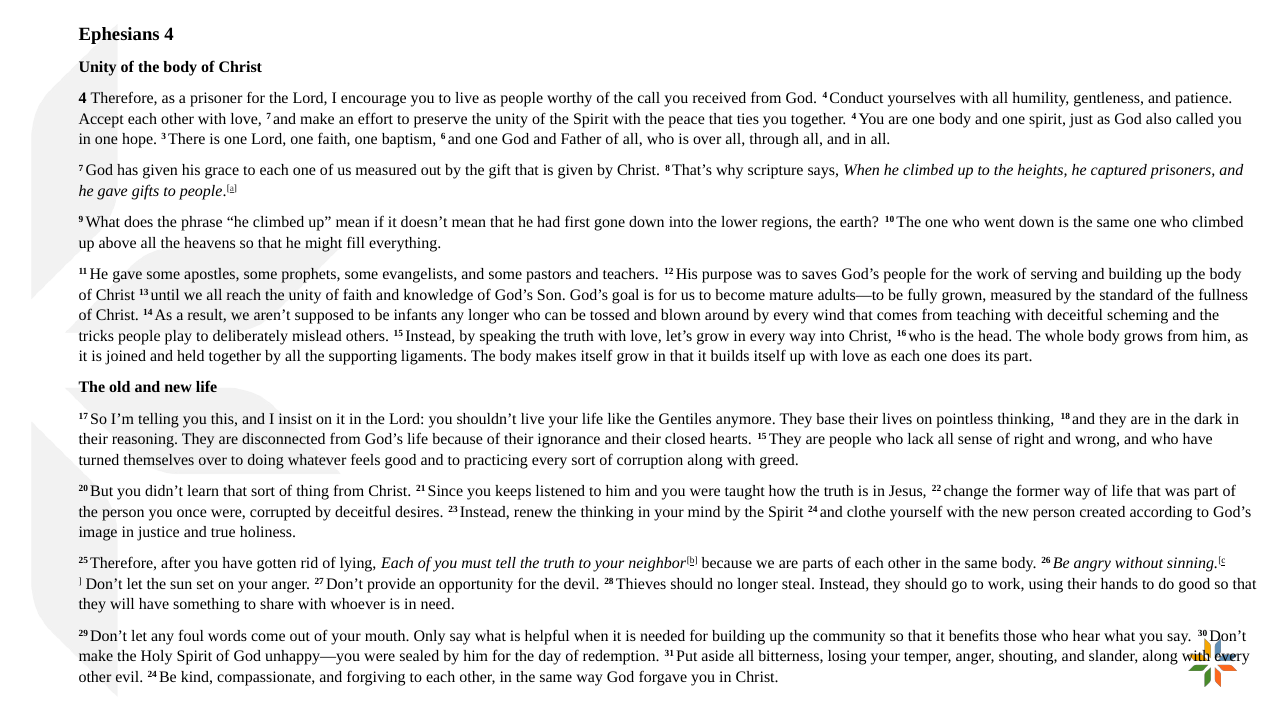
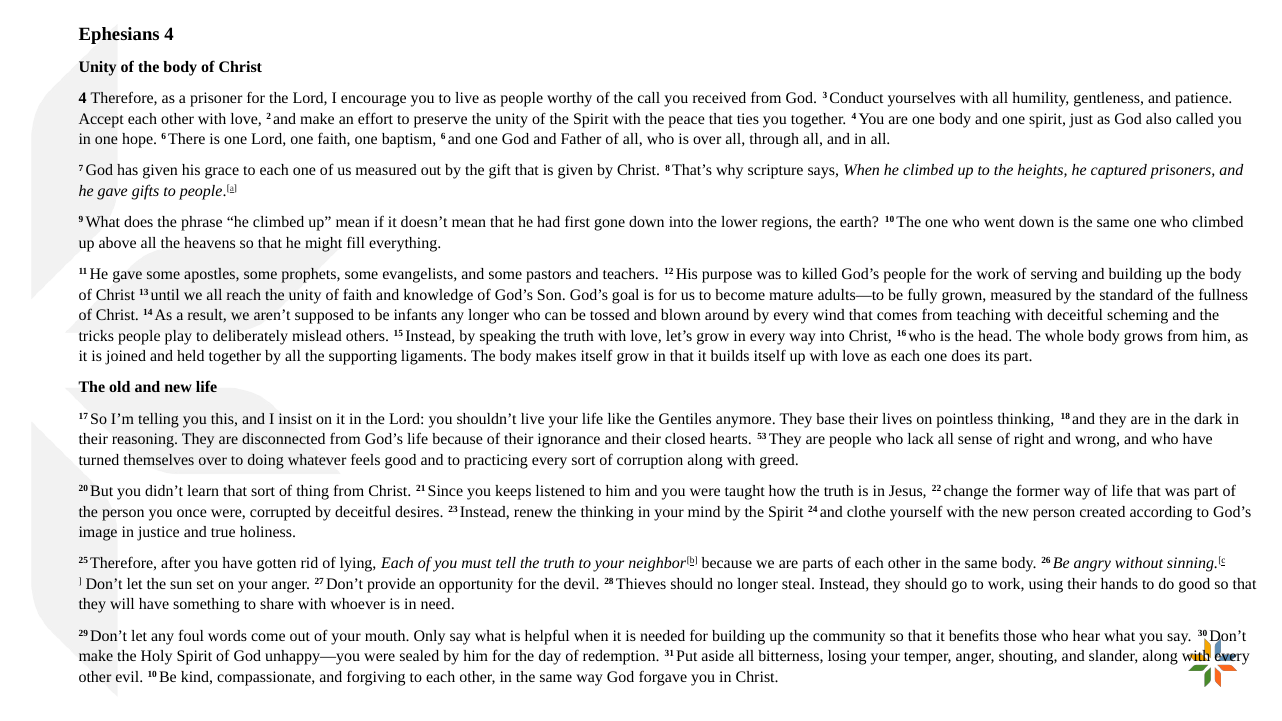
God 4: 4 -> 3 (825, 96)
love 7: 7 -> 2 (269, 116)
hope 3: 3 -> 6 (164, 137)
saves: saves -> killed (820, 274)
hearts 15: 15 -> 53 (762, 437)
evil 24: 24 -> 10 (152, 674)
